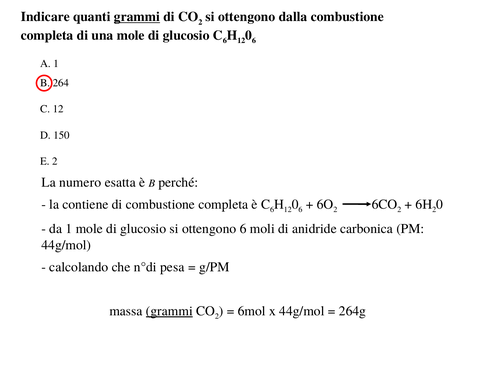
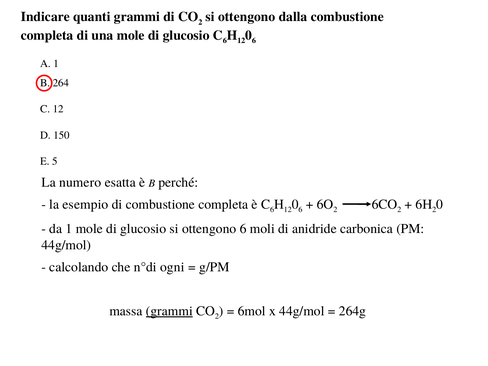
grammi underline: present -> none (137, 17)
E 2: 2 -> 5 (55, 161)
contiene: contiene -> esempio (85, 204)
pesa: pesa -> ogni (172, 267)
